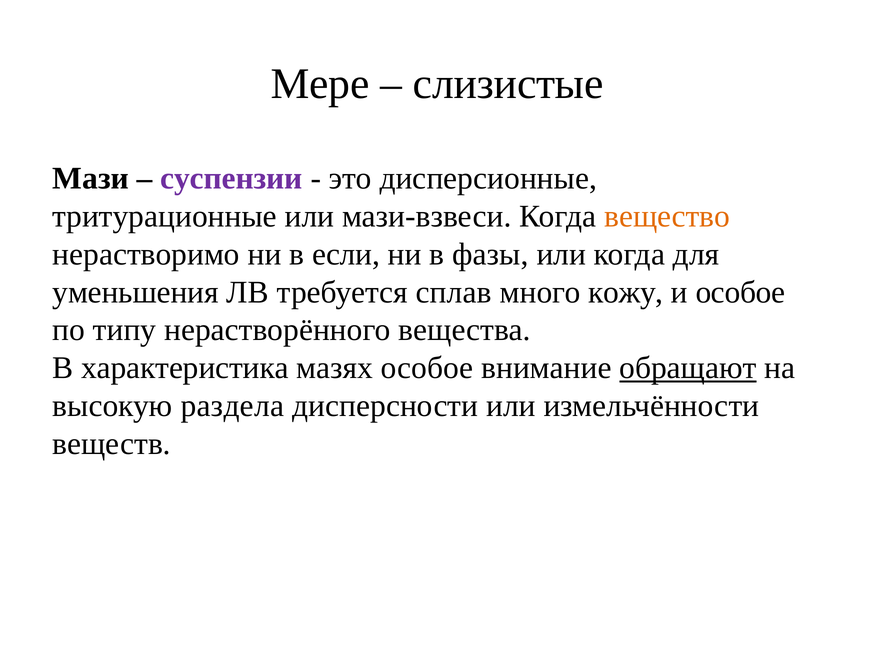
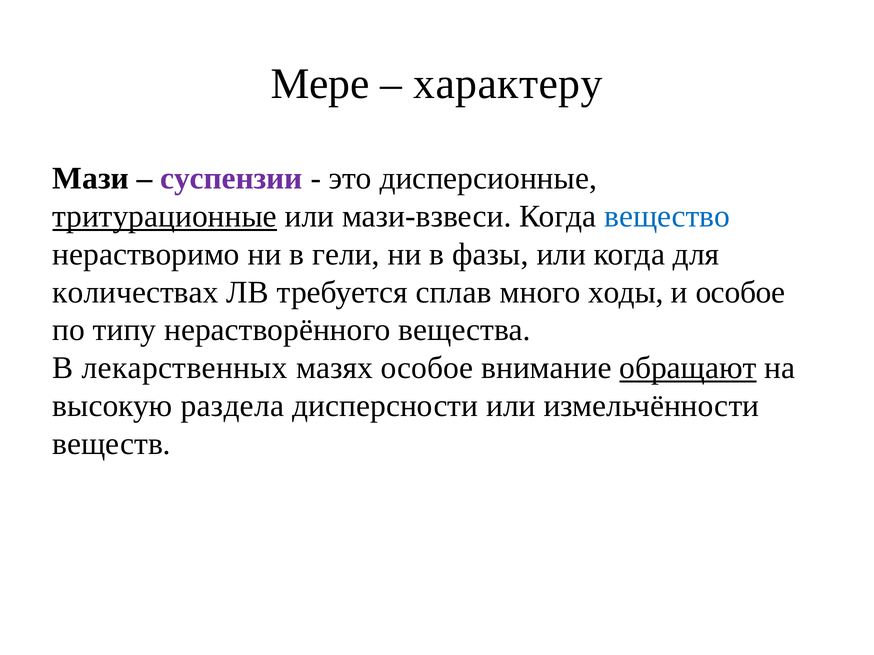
слизистые: слизистые -> характеру (508, 84)
тритурационные underline: none -> present (165, 216)
вещество colour: orange -> blue (667, 216)
если: если -> гели (346, 254)
уменьшения: уменьшения -> количествах (135, 292)
кожу: кожу -> ходы (626, 292)
характеристика: характеристика -> лекарственных (185, 368)
